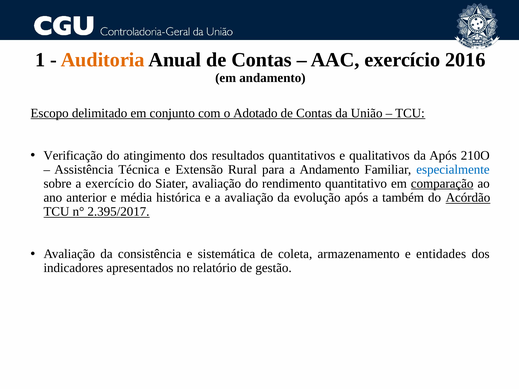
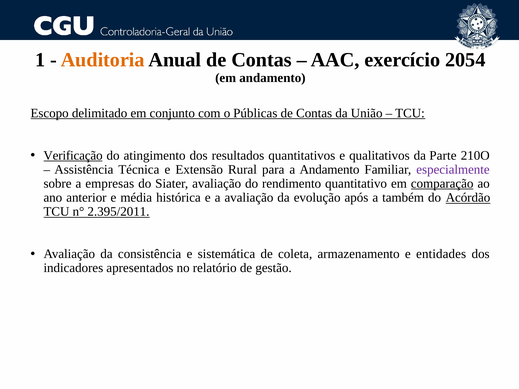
2016: 2016 -> 2054 (465, 60)
Adotado: Adotado -> Públicas (255, 113)
Verificação underline: none -> present (73, 156)
da Após: Após -> Parte (443, 156)
especialmente colour: blue -> purple (453, 170)
a exercício: exercício -> empresas (110, 184)
2.395/2017: 2.395/2017 -> 2.395/2011 (118, 212)
